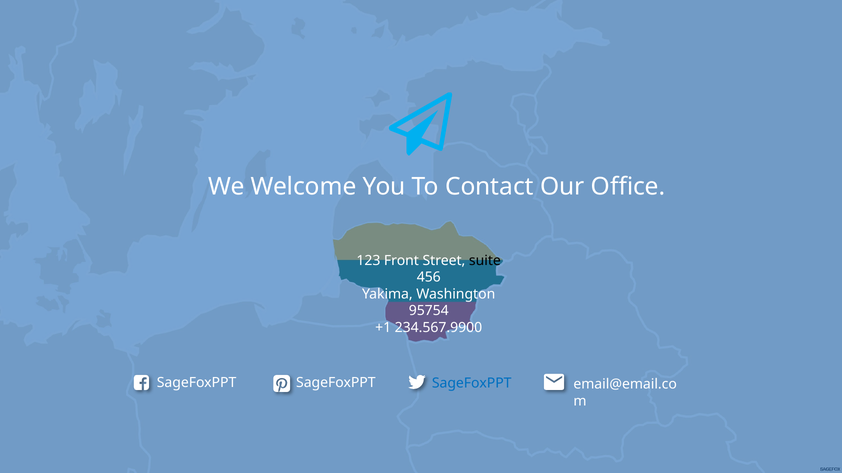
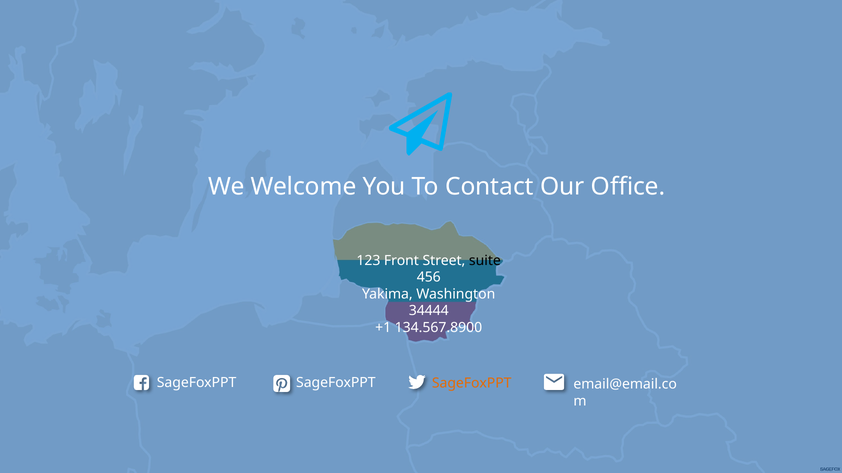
95754: 95754 -> 34444 (429, 311)
234.567.9900: 234.567.9900 -> 134.567.8900 (438, 328)
SageFoxPPT colour: blue -> orange (472, 384)
